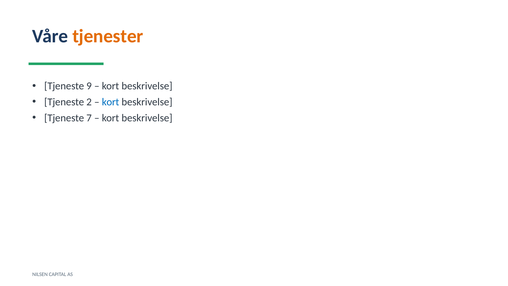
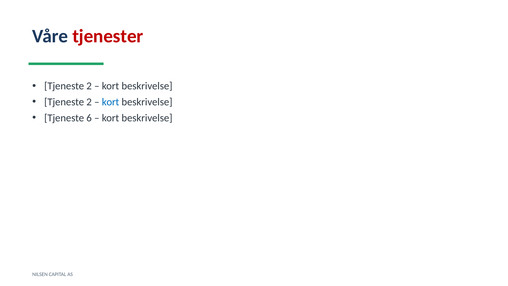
tjenester colour: orange -> red (108, 36)
9: 9 -> 2 (89, 86)
7: 7 -> 6 (89, 118)
